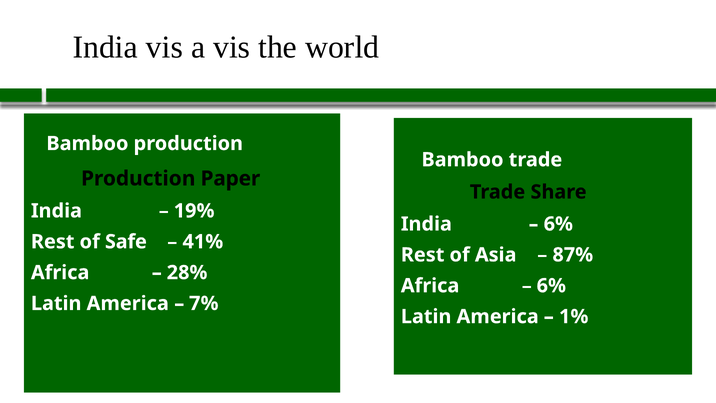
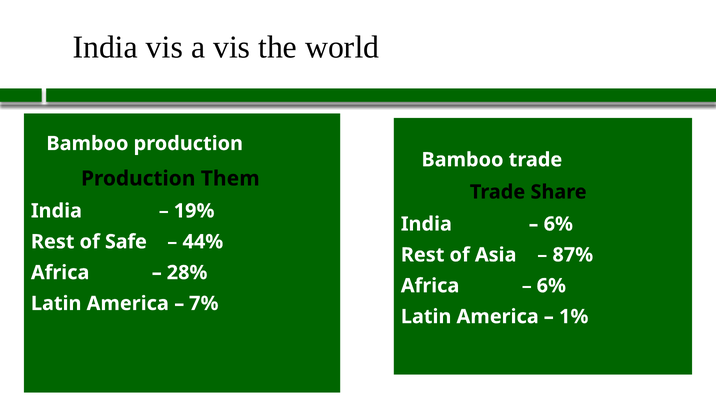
Paper: Paper -> Them (230, 178)
41%: 41% -> 44% (203, 242)
